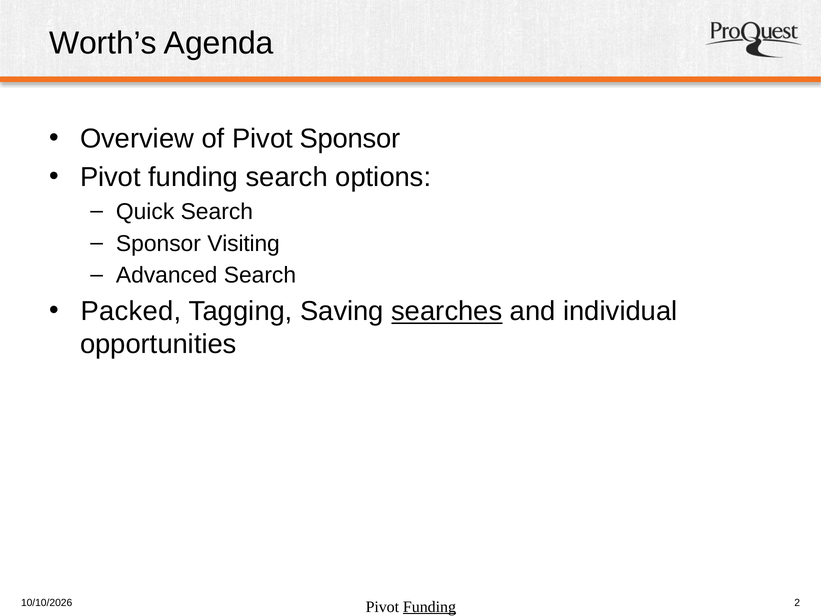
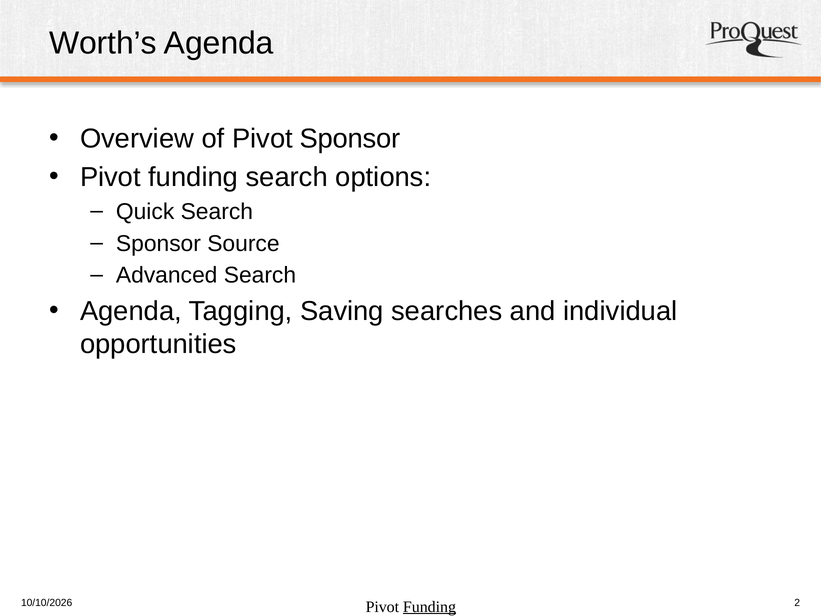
Visiting: Visiting -> Source (243, 243)
Packed: Packed -> Agenda (131, 311)
searches underline: present -> none (447, 311)
